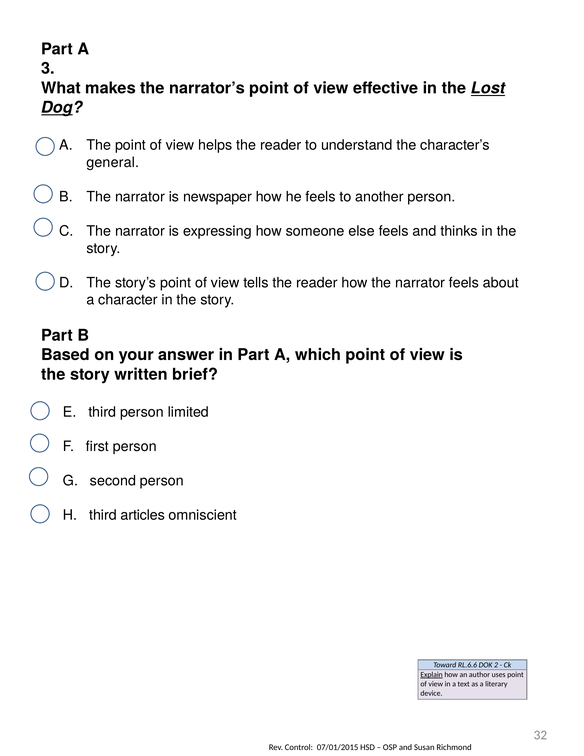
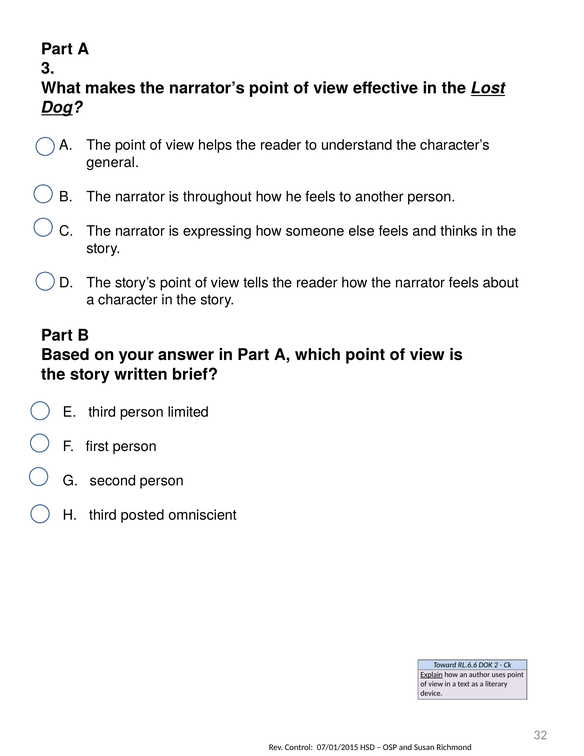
newspaper: newspaper -> throughout (217, 197)
articles: articles -> posted (143, 515)
